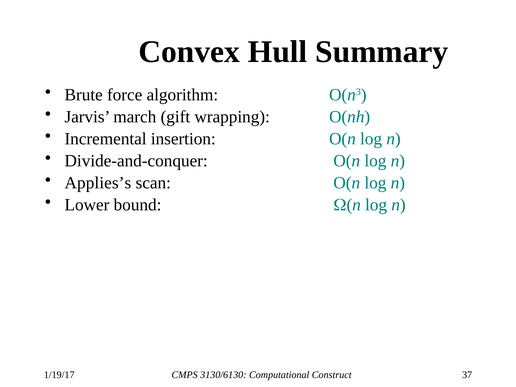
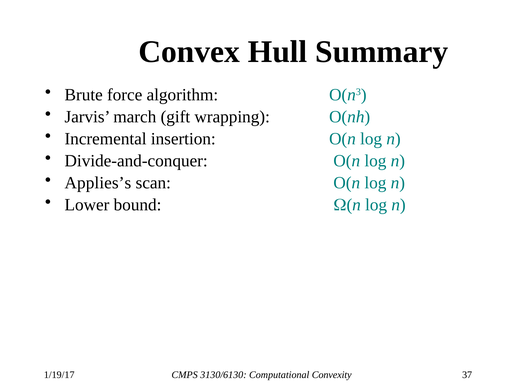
Construct: Construct -> Convexity (332, 375)
